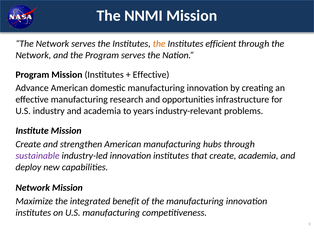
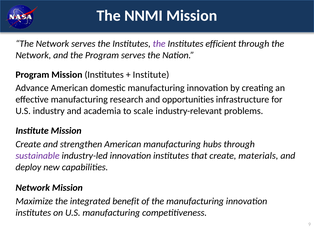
the colour: orange -> purple (159, 44)
Effective: Effective -> Institute (151, 75)
years: years -> scale (143, 111)
create academia: academia -> materials (258, 156)
